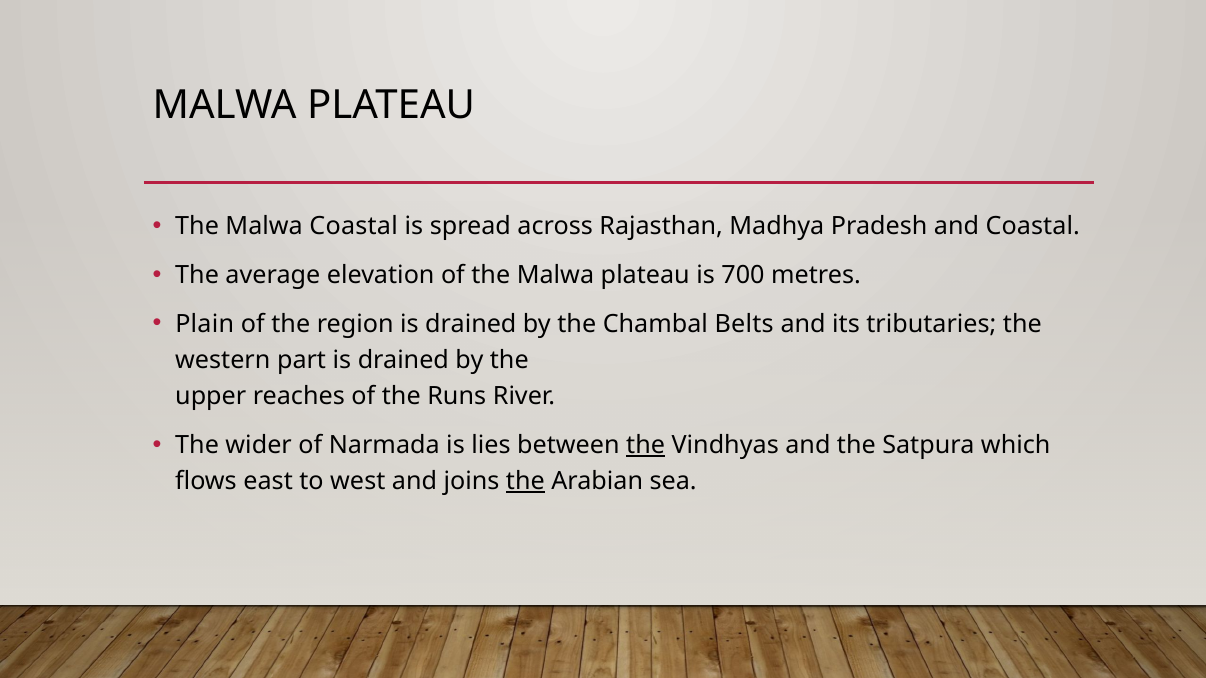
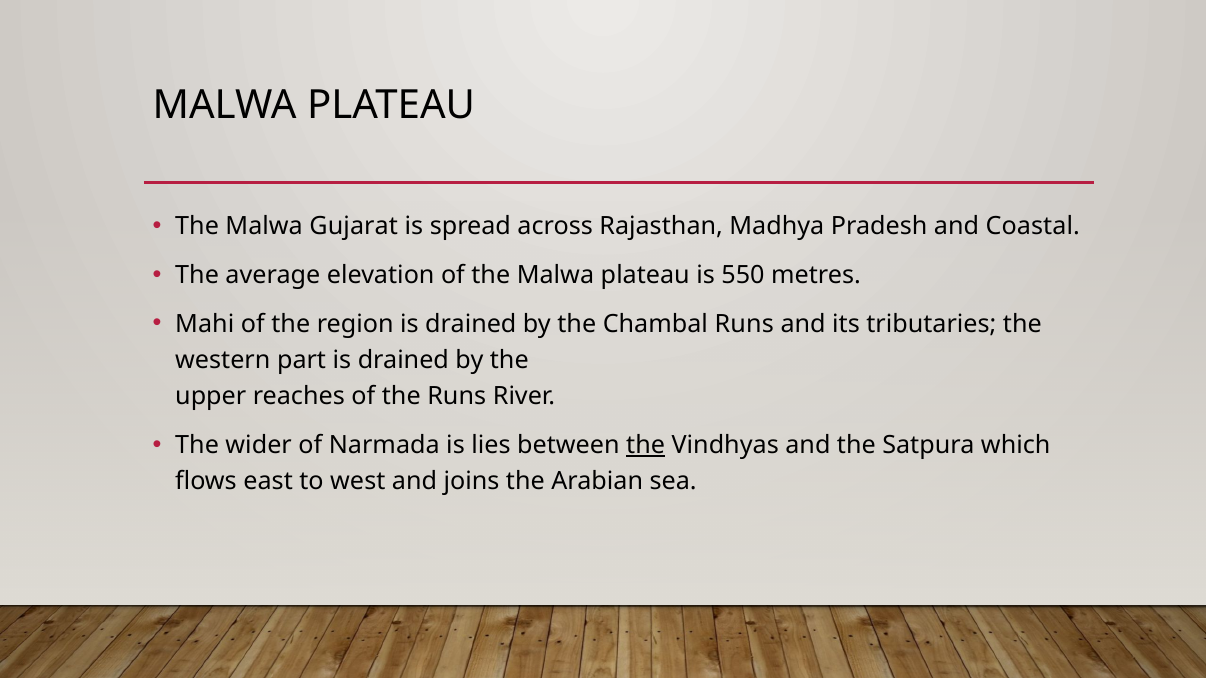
Malwa Coastal: Coastal -> Gujarat (354, 227)
700: 700 -> 550 (743, 276)
Plain: Plain -> Mahi (205, 324)
Chambal Belts: Belts -> Runs (744, 324)
the underline: present -> none (525, 482)
